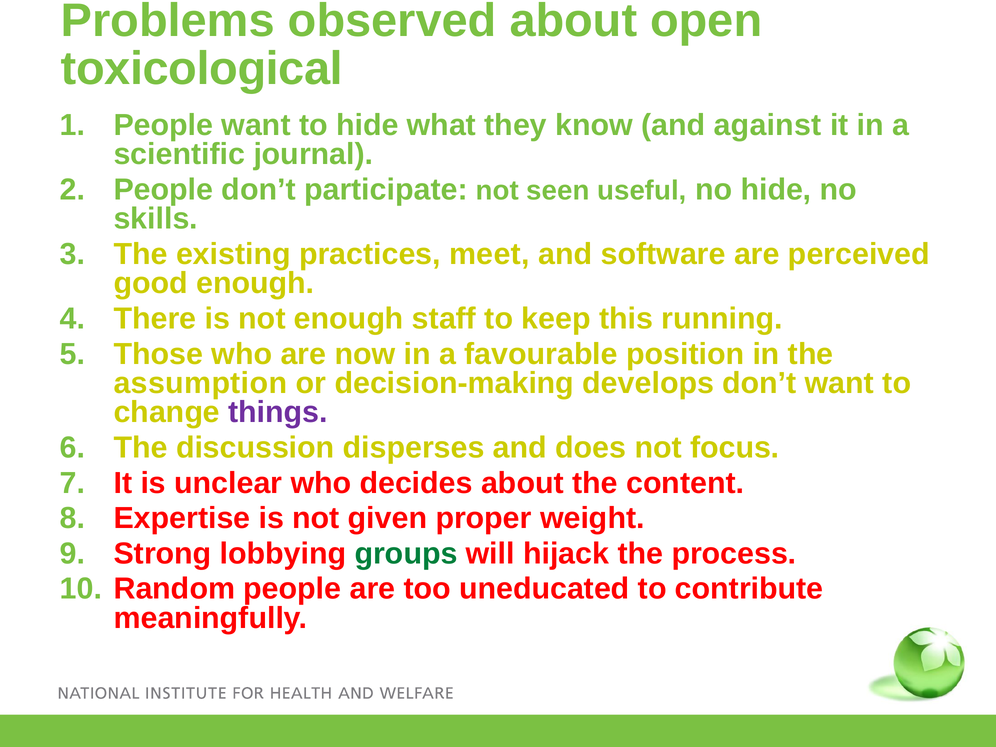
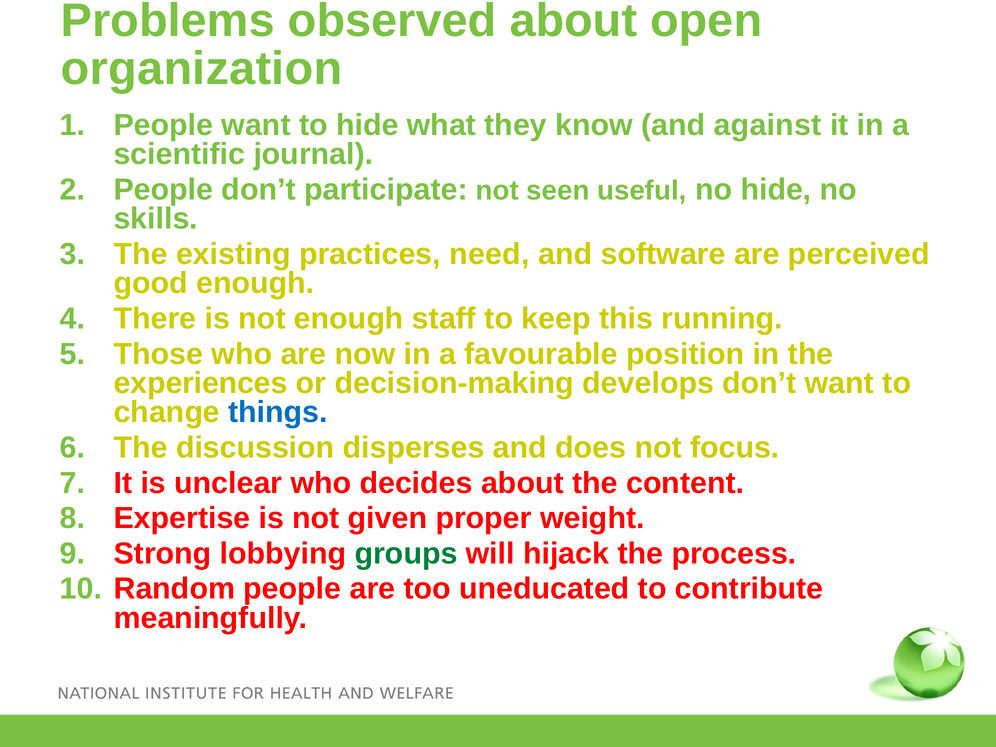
toxicological: toxicological -> organization (202, 69)
meet: meet -> need (489, 254)
assumption: assumption -> experiences (201, 383)
things colour: purple -> blue (278, 412)
